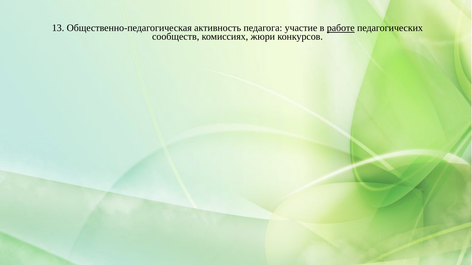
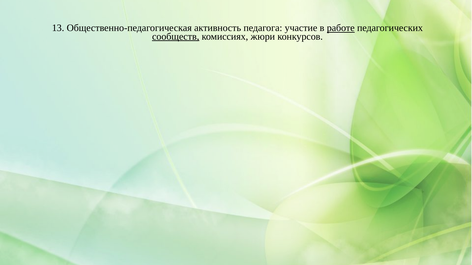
сообществ underline: none -> present (176, 37)
